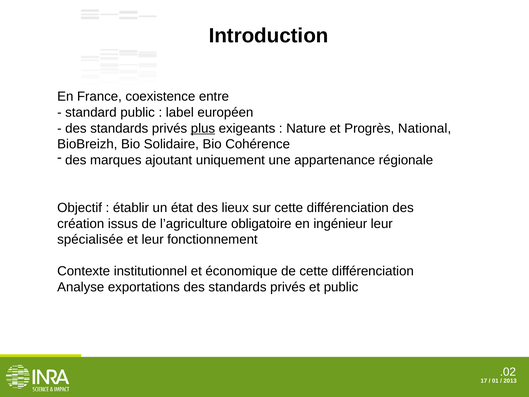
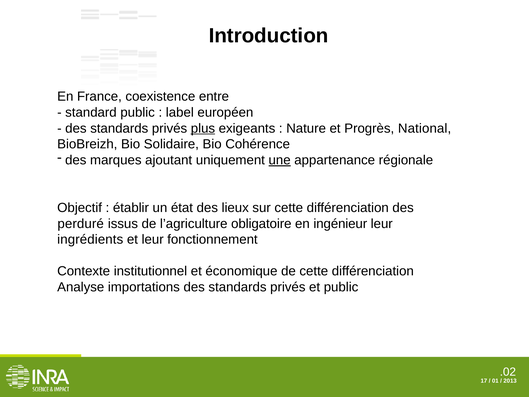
une underline: none -> present (280, 160)
création: création -> perduré (81, 224)
spécialisée: spécialisée -> ingrédients (90, 239)
exportations: exportations -> importations (144, 287)
